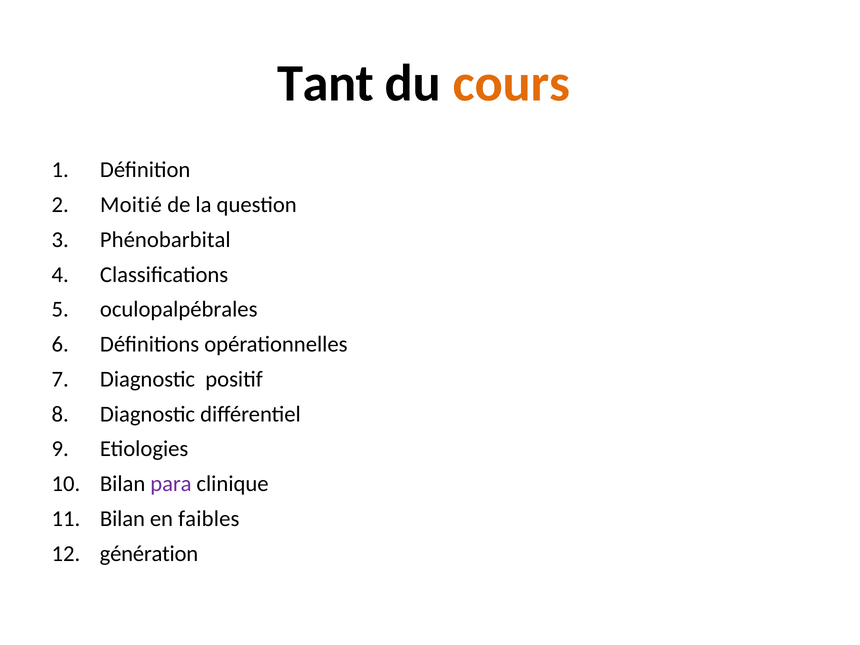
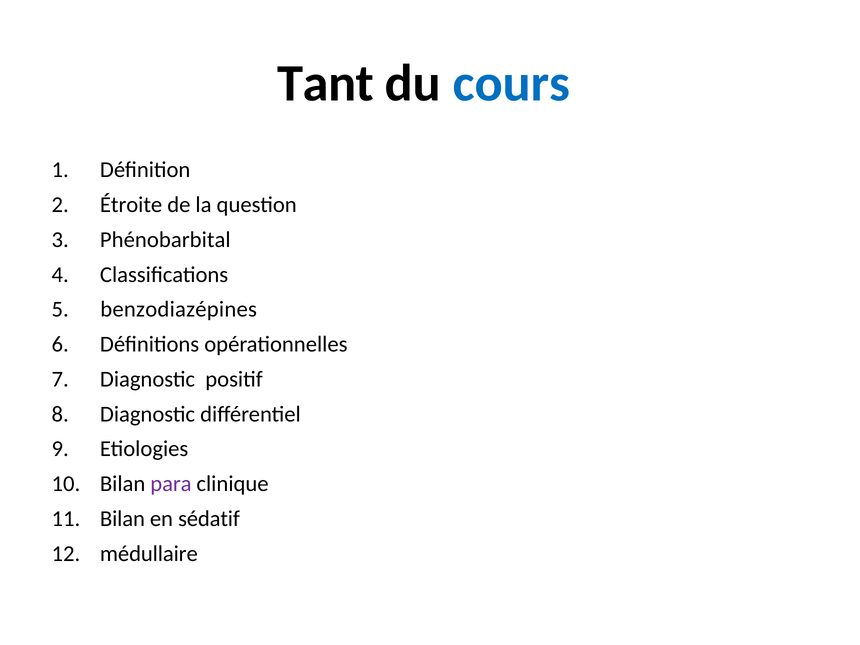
cours colour: orange -> blue (511, 83)
Moitié: Moitié -> Étroite (131, 205)
oculopalpébrales: oculopalpébrales -> benzodiazépines (179, 309)
faibles: faibles -> sédatif (209, 519)
génération: génération -> médullaire (149, 554)
